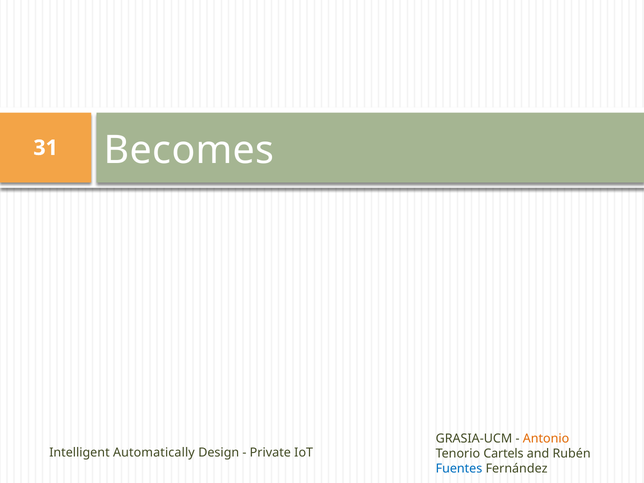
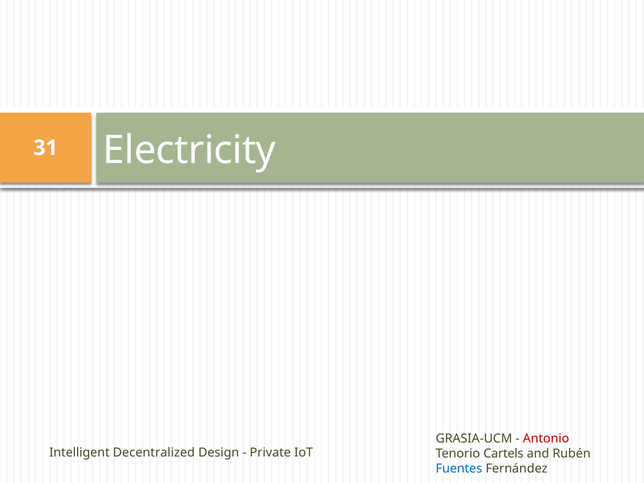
Becomes: Becomes -> Electricity (189, 150)
Antonio colour: orange -> red (546, 439)
Automatically: Automatically -> Decentralized (154, 453)
